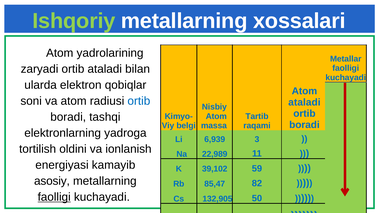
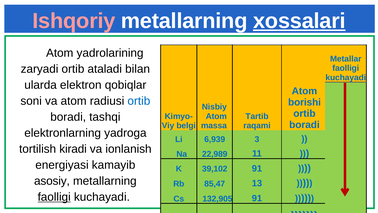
Ishqoriy colour: light green -> pink (74, 21)
xossalari underline: none -> present (299, 21)
ataladi: ataladi -> borishi (305, 102)
oldini: oldini -> kiradi (73, 149)
39,102 59: 59 -> 91 (257, 168)
82: 82 -> 13 (257, 183)
132,905 50: 50 -> 91 (257, 198)
